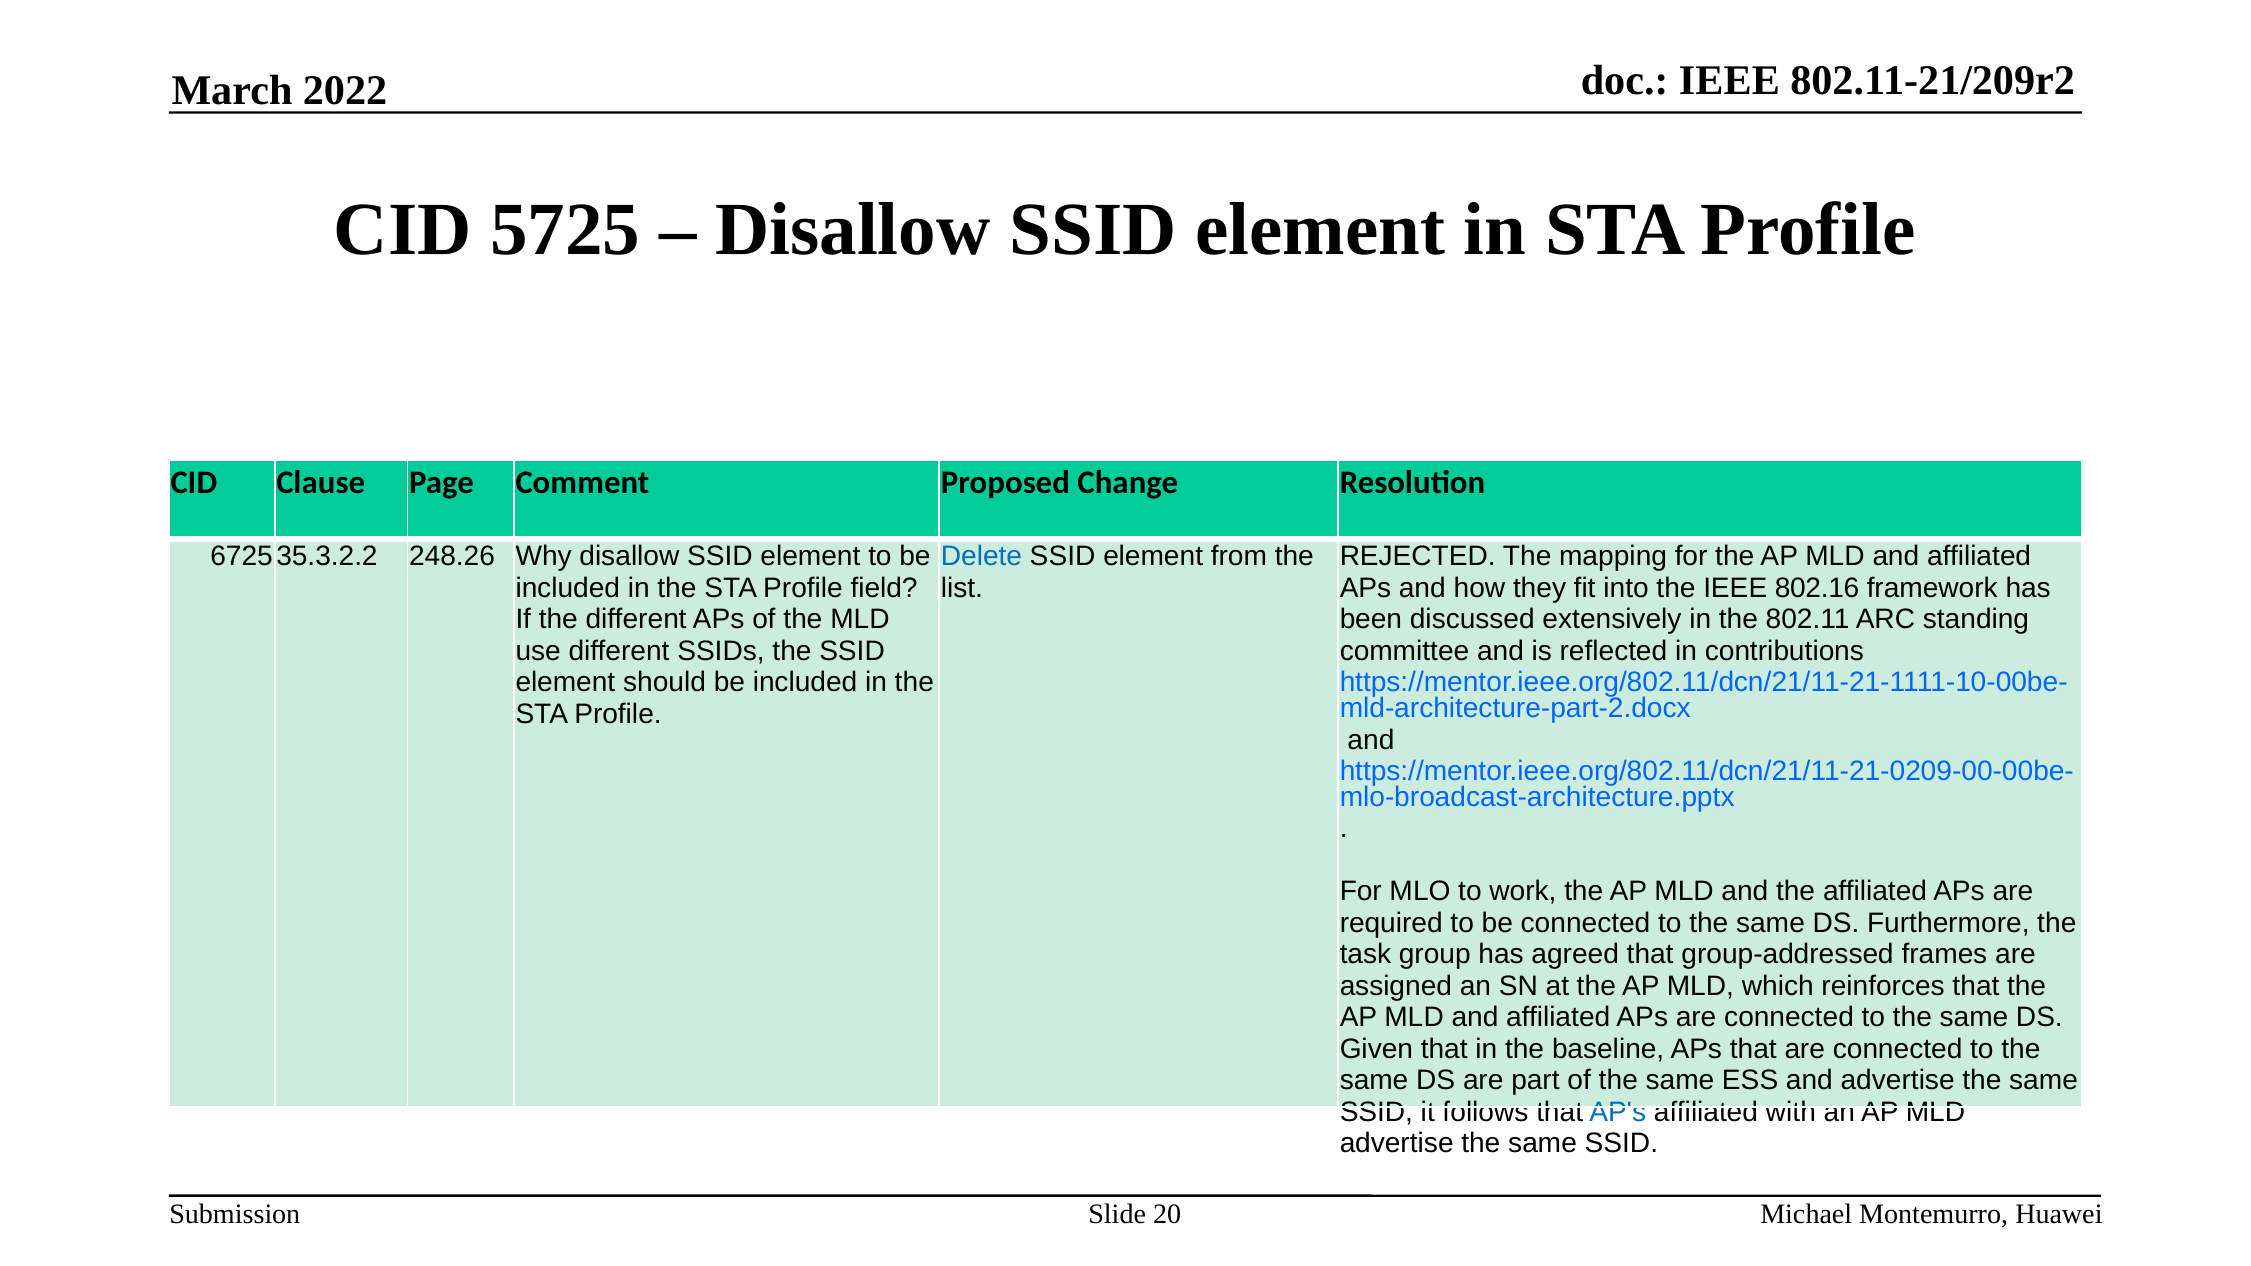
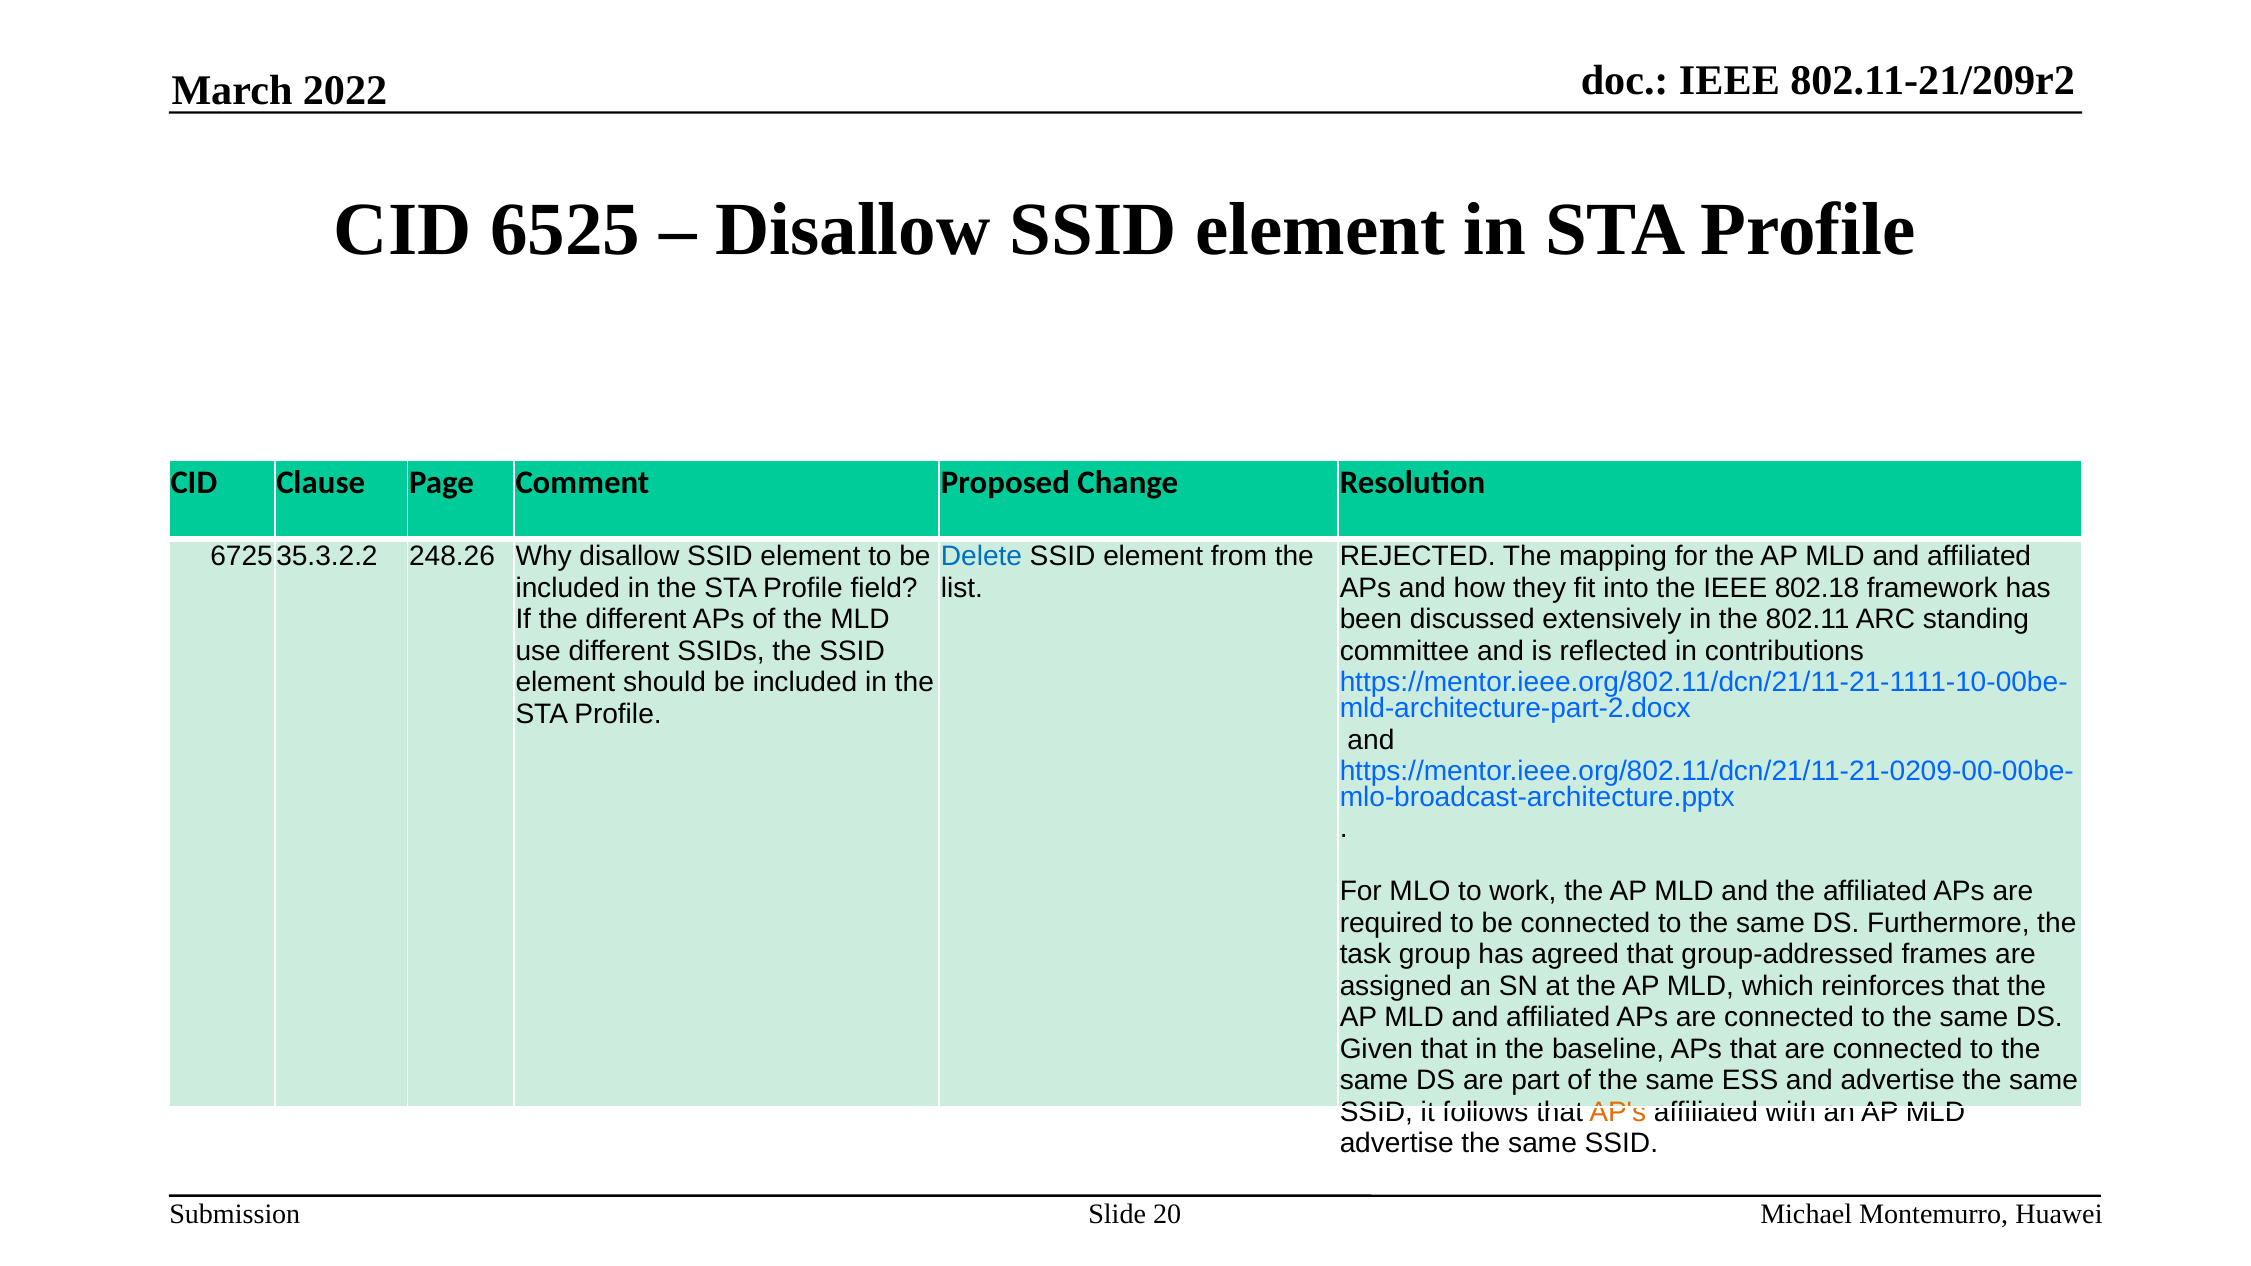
5725: 5725 -> 6525 (565, 230)
802.16: 802.16 -> 802.18 (1817, 588)
AP's colour: blue -> orange (1618, 1112)
